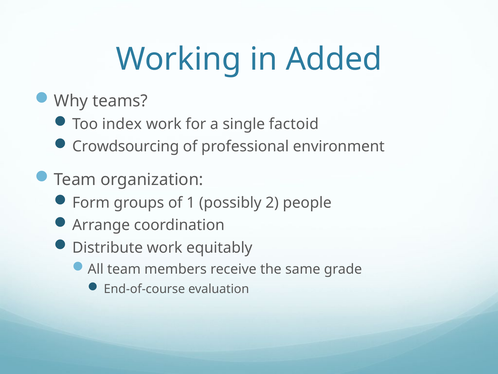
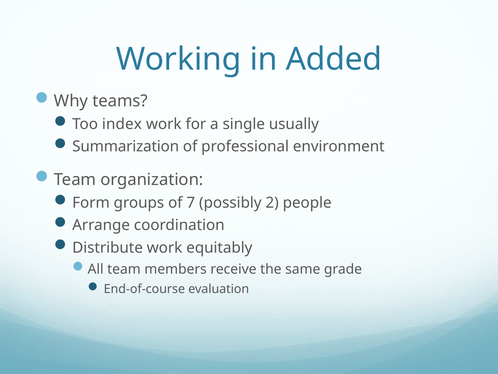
factoid: factoid -> usually (294, 124)
Crowdsourcing: Crowdsourcing -> Summarization (126, 146)
1: 1 -> 7 (191, 202)
